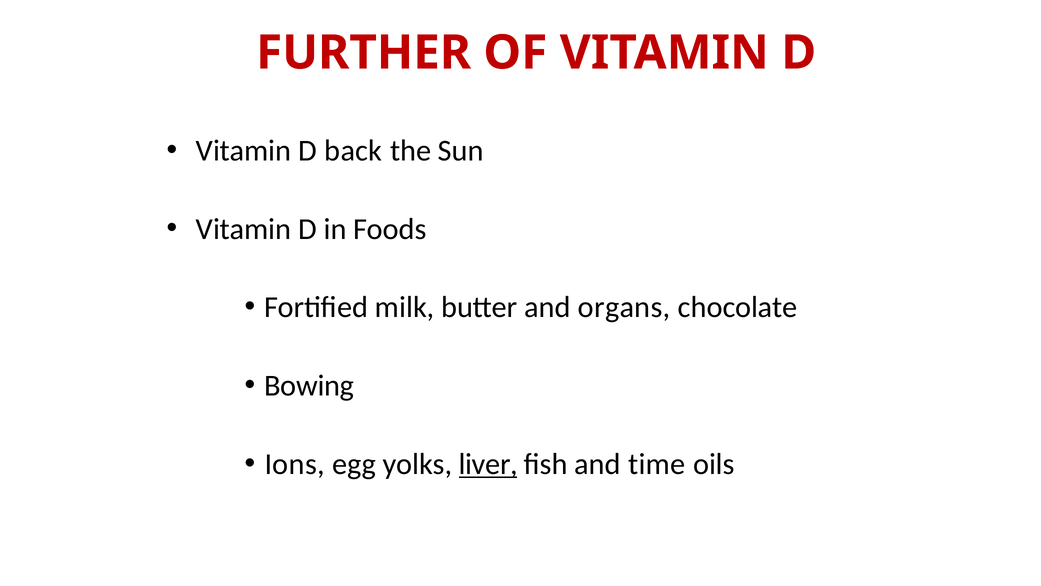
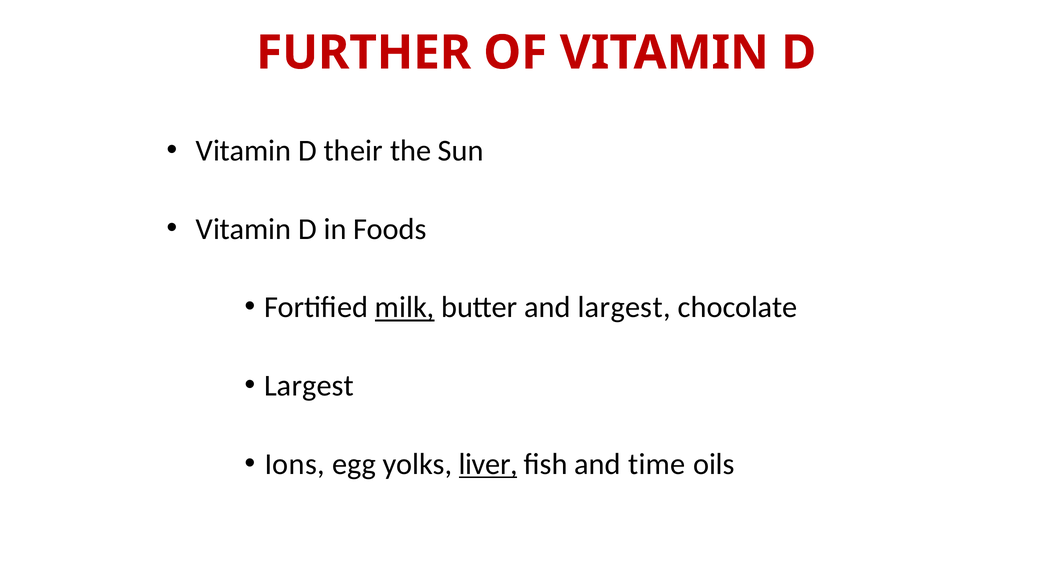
back: back -> their (353, 151)
milk underline: none -> present (405, 307)
and organs: organs -> largest (624, 307)
Bowing: Bowing -> Largest (309, 386)
